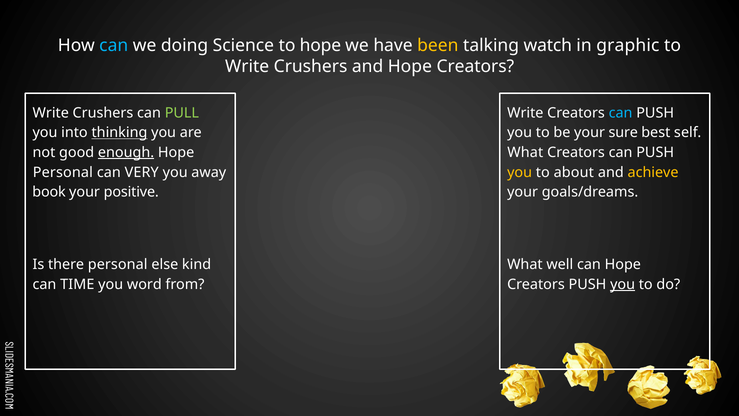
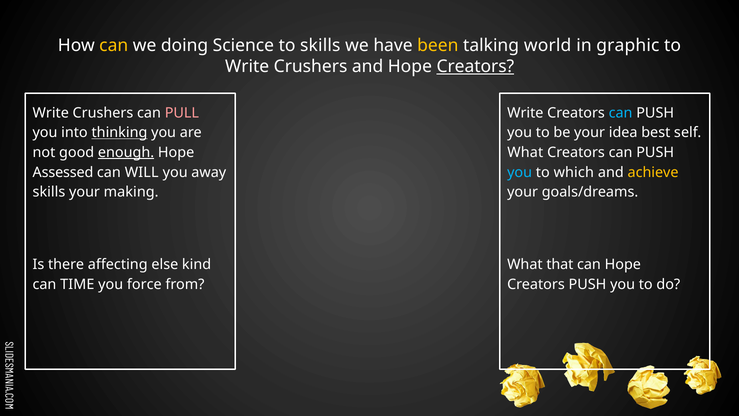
can colour: light blue -> yellow (114, 46)
to hope: hope -> skills (320, 46)
watch: watch -> world (548, 46)
Creators underline: none -> present (475, 67)
PULL colour: light green -> pink (182, 113)
sure: sure -> idea (623, 133)
Personal: Personal -> Assessed (63, 172)
VERY: VERY -> WILL (142, 172)
you colour: yellow -> light blue (520, 172)
about: about -> which (574, 172)
book: book -> skills (49, 192)
positive: positive -> making (131, 192)
there personal: personal -> affecting (118, 264)
well: well -> that (560, 264)
word: word -> force (144, 284)
you underline: present -> none (623, 284)
